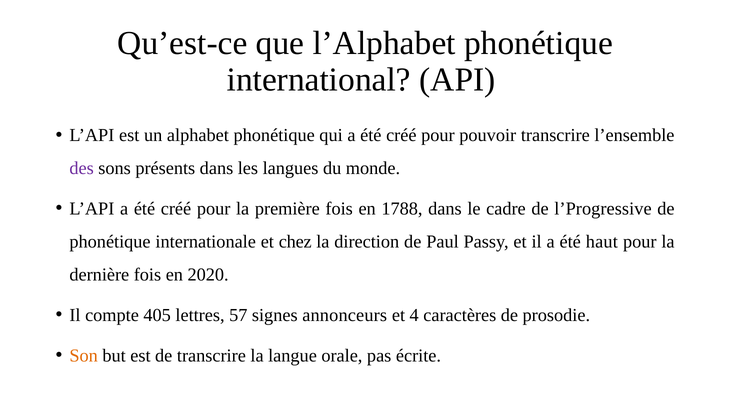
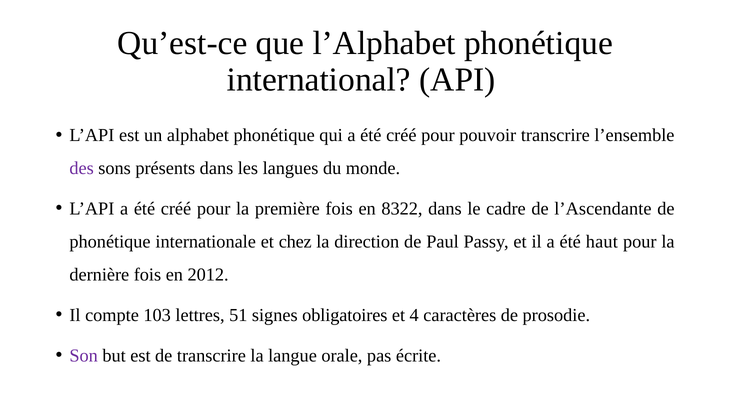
1788: 1788 -> 8322 (402, 209)
l’Progressive: l’Progressive -> l’Ascendante (603, 209)
2020: 2020 -> 2012 (208, 275)
405: 405 -> 103 (157, 315)
57: 57 -> 51 (238, 315)
annonceurs: annonceurs -> obligatoires (345, 315)
Son colour: orange -> purple (84, 356)
